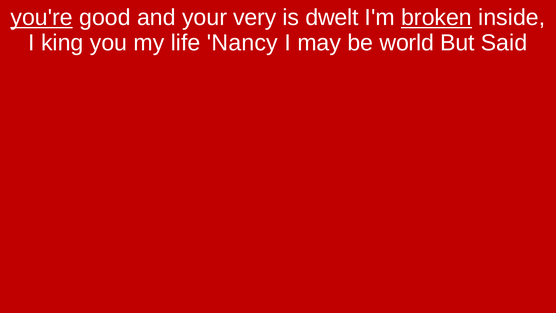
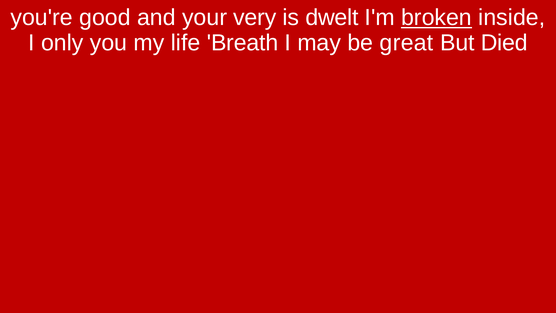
you're underline: present -> none (42, 18)
king: king -> only (62, 43)
Nancy: Nancy -> Breath (243, 43)
world: world -> great (406, 43)
Said: Said -> Died (504, 43)
